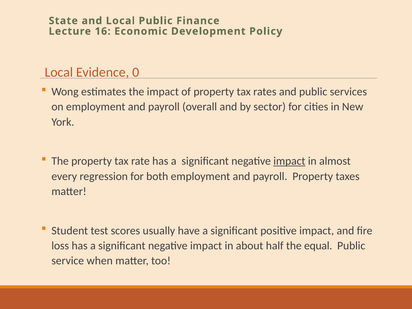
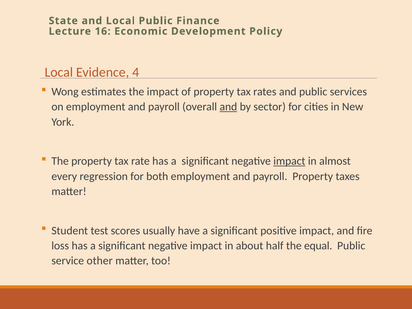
0: 0 -> 4 (136, 72)
and underline: none -> present (228, 107)
when: when -> other (100, 261)
